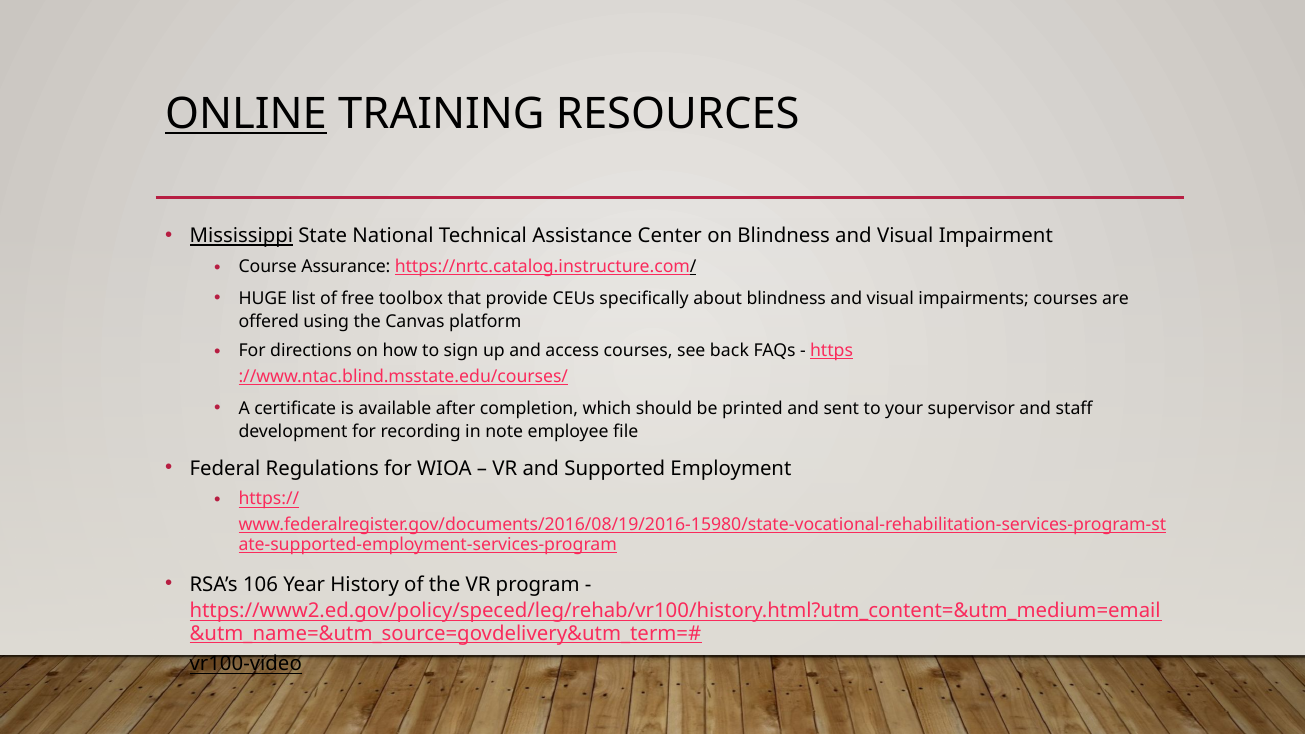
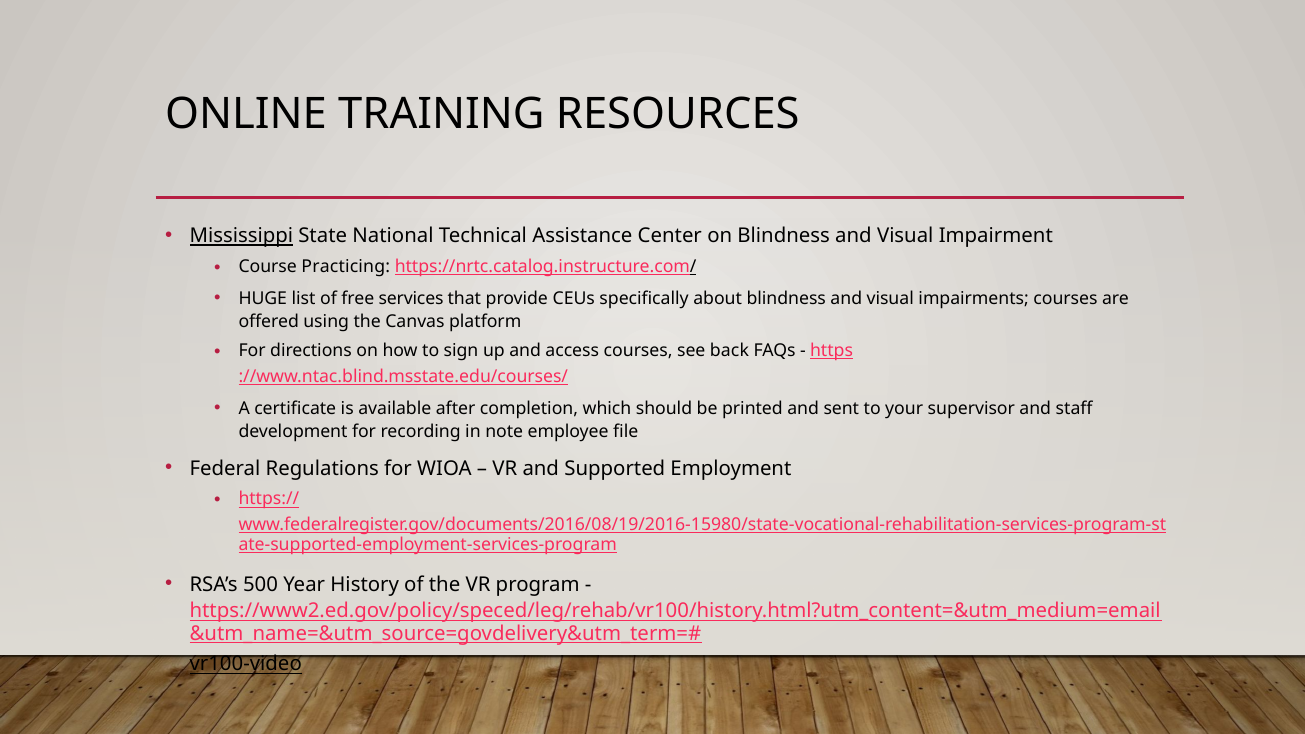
ONLINE underline: present -> none (246, 114)
Assurance: Assurance -> Practicing (346, 267)
toolbox: toolbox -> services (411, 299)
106: 106 -> 500 (261, 584)
